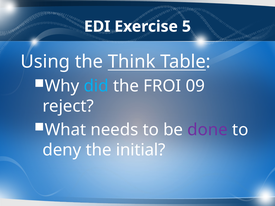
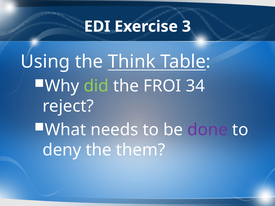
5: 5 -> 3 (186, 27)
did colour: light blue -> light green (96, 86)
09: 09 -> 34 (195, 86)
initial: initial -> them (141, 150)
